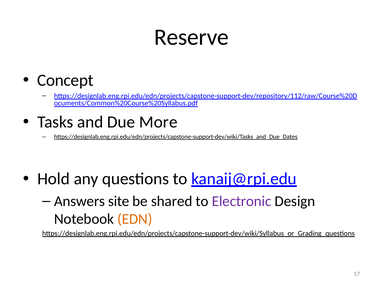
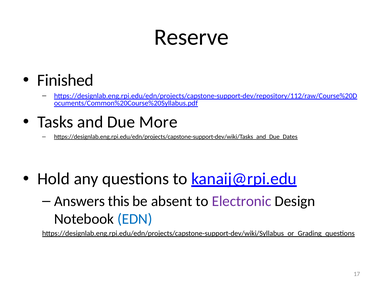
Concept: Concept -> Finished (65, 80)
site: site -> this (119, 201)
shared: shared -> absent (172, 201)
EDN colour: orange -> blue (135, 219)
